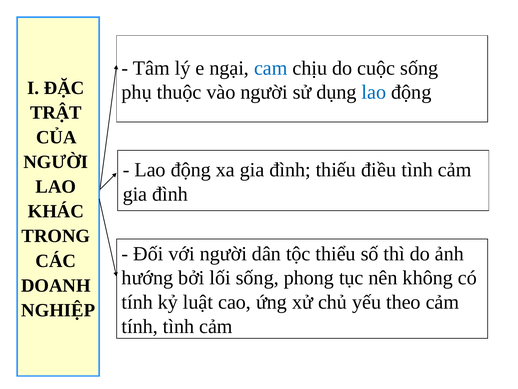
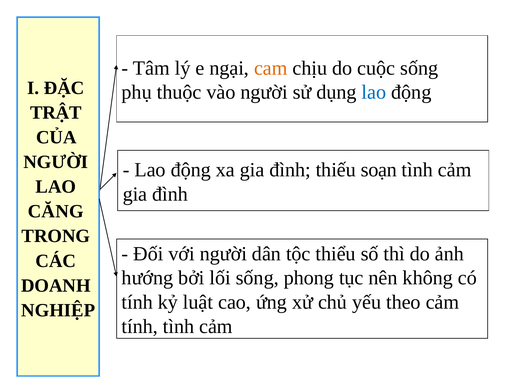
cam colour: blue -> orange (271, 68)
điều: điều -> soạn (379, 170)
KHÁC: KHÁC -> CĂNG (56, 211)
